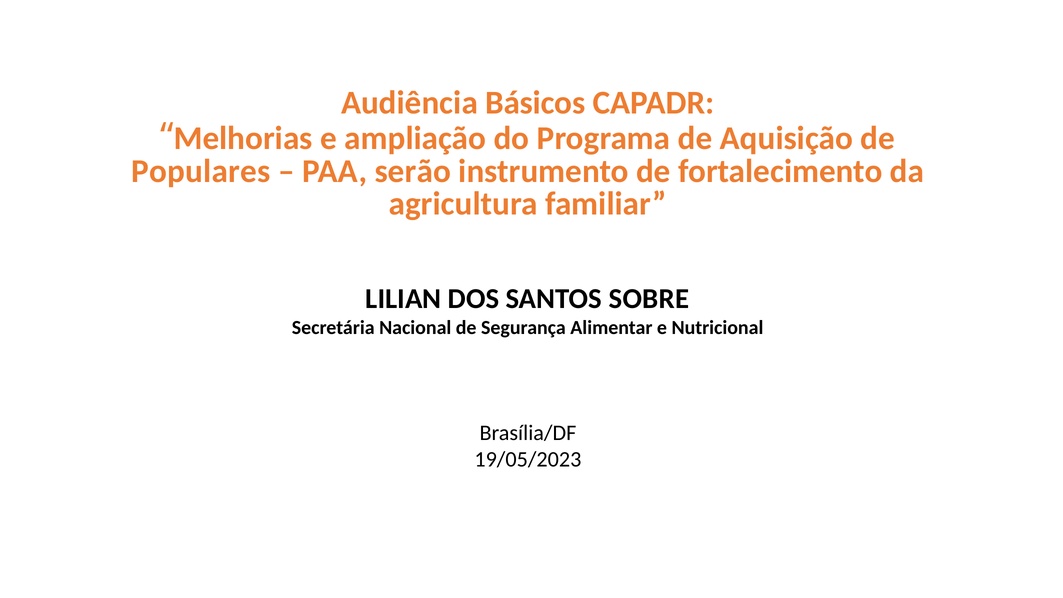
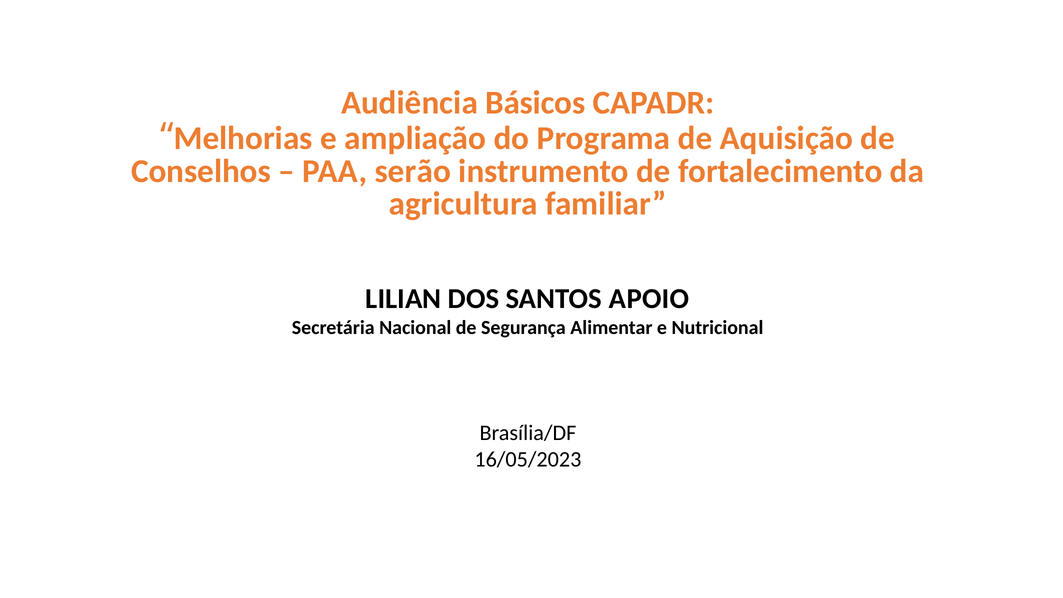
Populares: Populares -> Conselhos (201, 171)
SOBRE: SOBRE -> APOIO (649, 299)
19/05/2023: 19/05/2023 -> 16/05/2023 (528, 459)
